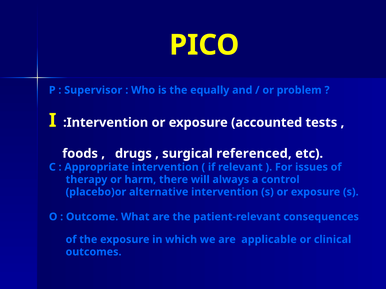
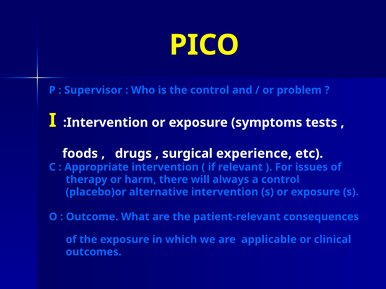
the equally: equally -> control (210, 90)
accounted: accounted -> symptoms (267, 123)
referenced: referenced -> experience (254, 154)
